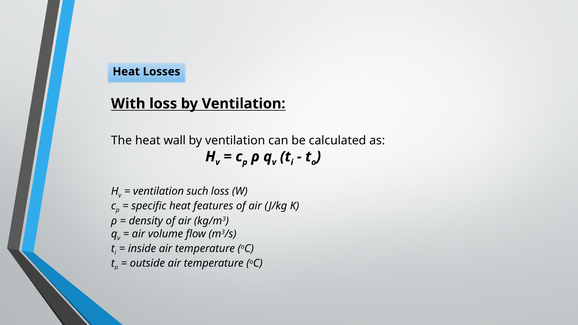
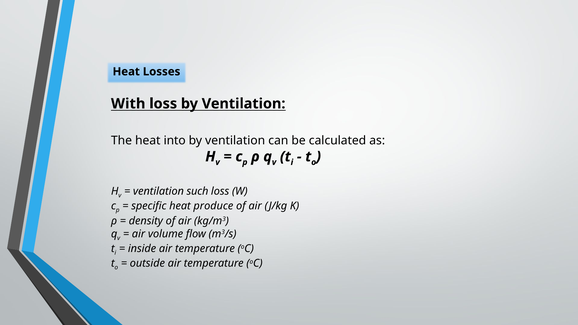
wall: wall -> into (175, 141)
features: features -> produce (213, 206)
